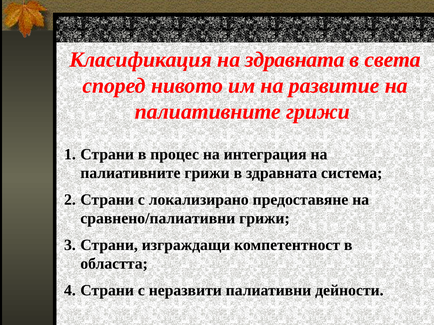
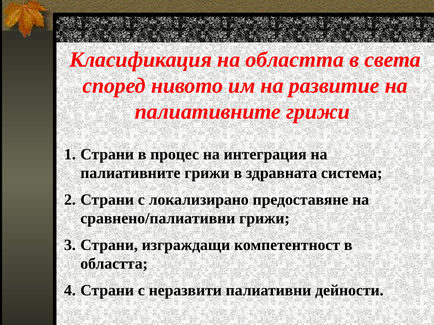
на здравната: здравната -> областта (295, 60)
